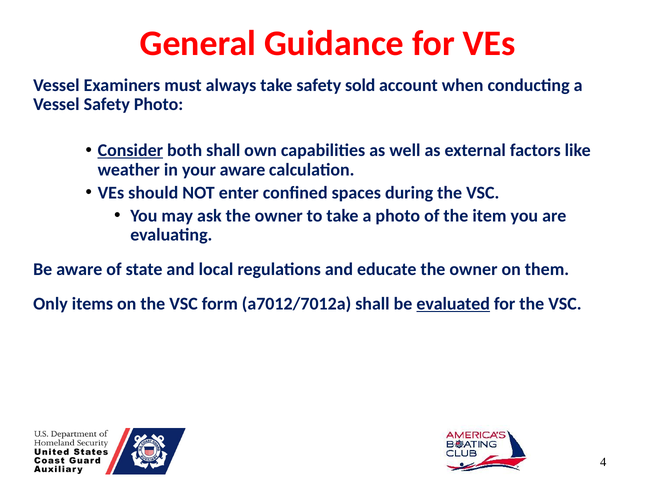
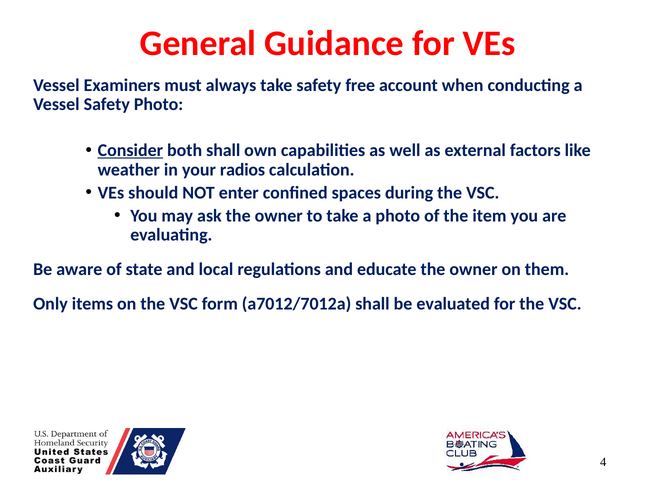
sold: sold -> free (360, 85)
your aware: aware -> radios (243, 170)
evaluated underline: present -> none (453, 304)
